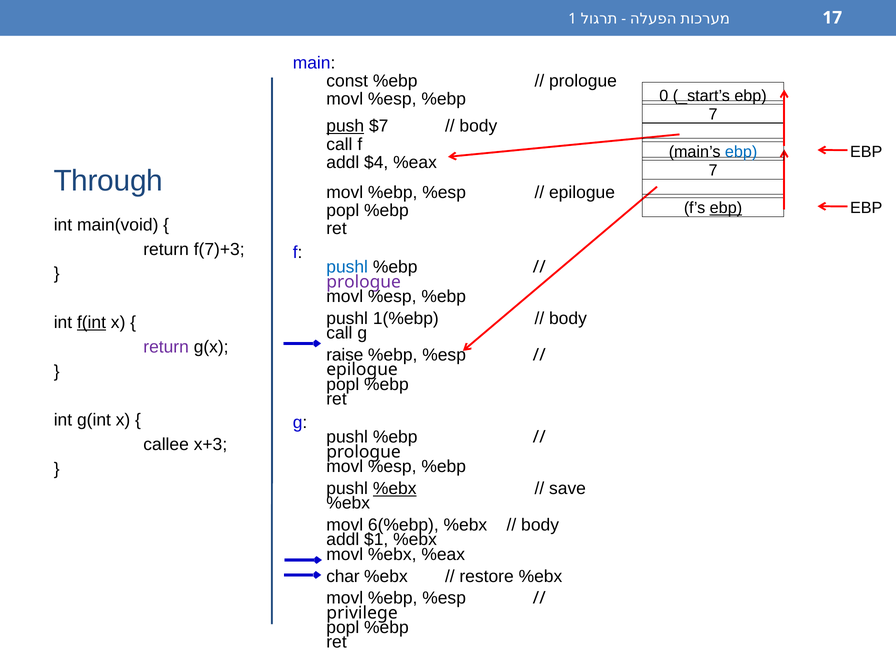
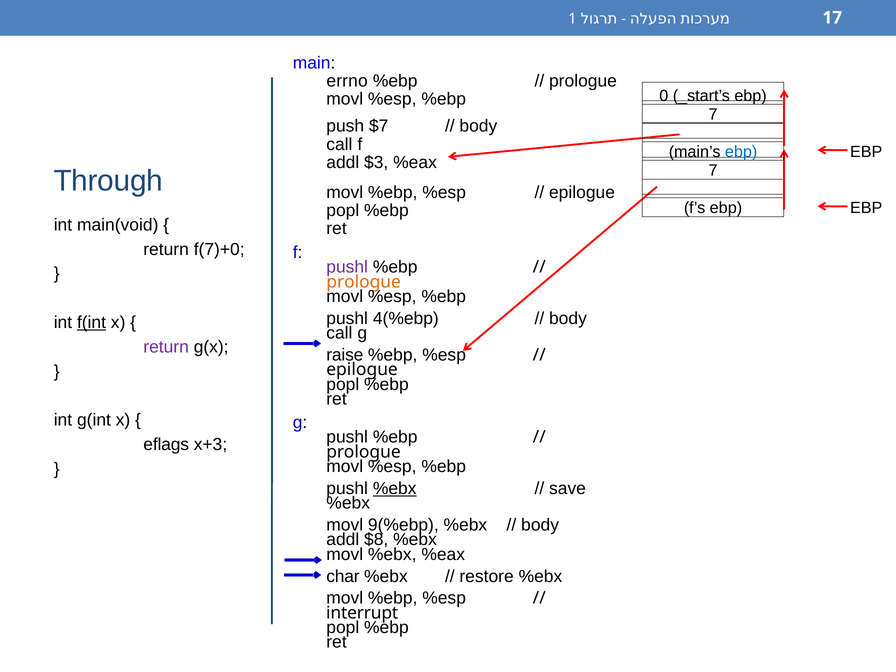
const: const -> errno (347, 81)
push underline: present -> none (345, 126)
$4: $4 -> $3 (376, 162)
ebp underline: present -> none (726, 208)
f(7)+3: f(7)+3 -> f(7)+0 (219, 249)
pushl colour: blue -> purple (347, 267)
prologue colour: purple -> orange (364, 282)
1(%ebp: 1(%ebp -> 4(%ebp (406, 318)
callee: callee -> eflags (166, 445)
6(%ebp: 6(%ebp -> 9(%ebp (403, 525)
$1: $1 -> $8 (376, 540)
privilege: privilege -> interrupt (362, 613)
